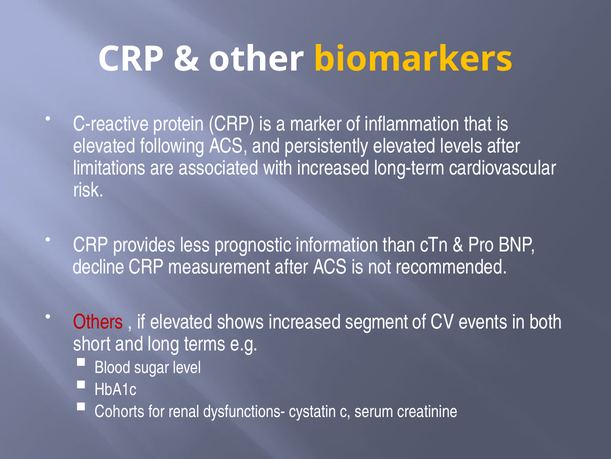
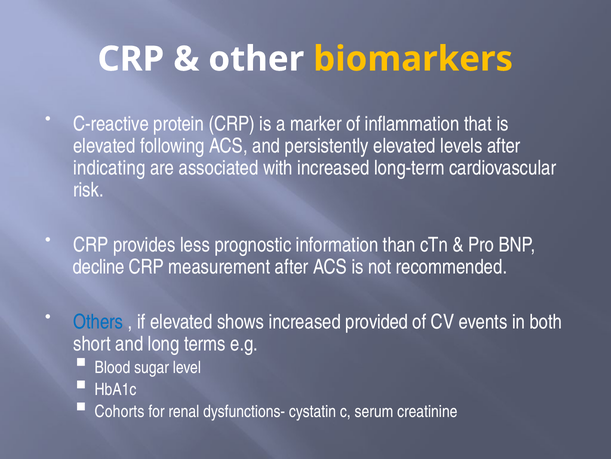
limitations: limitations -> indicating (109, 168)
Others colour: red -> blue (98, 322)
segment: segment -> provided (377, 322)
